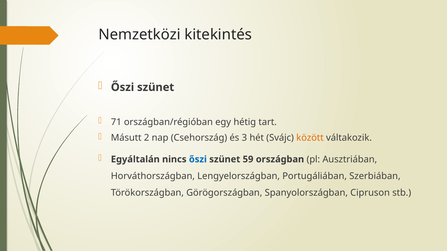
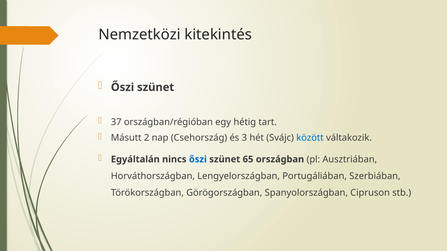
71: 71 -> 37 (116, 122)
között colour: orange -> blue (310, 138)
59: 59 -> 65 (248, 160)
